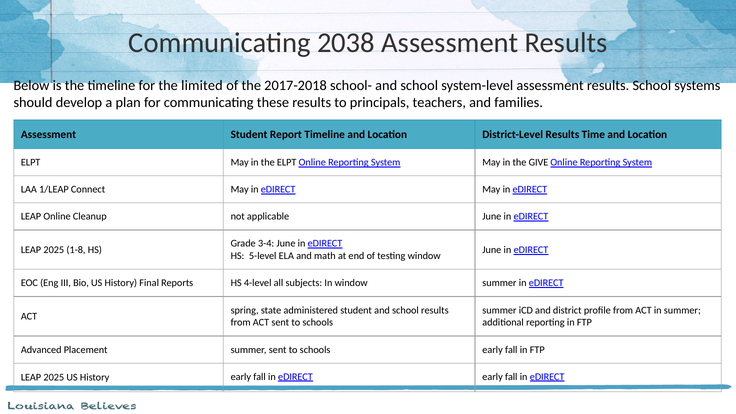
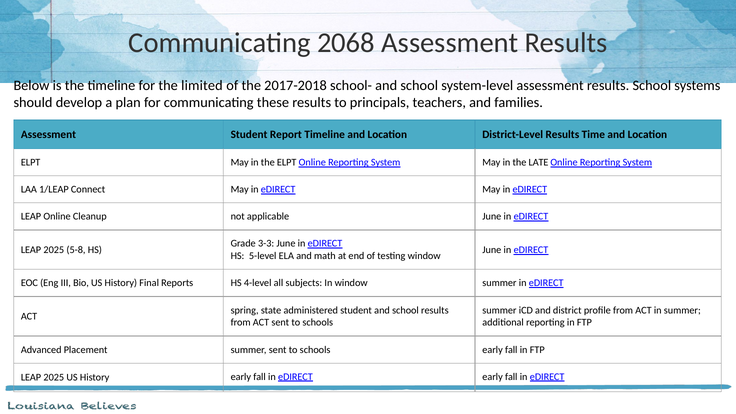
2038: 2038 -> 2068 (346, 43)
GIVE: GIVE -> LATE (538, 162)
3-4: 3-4 -> 3-3 (266, 244)
1-8: 1-8 -> 5-8 (76, 250)
